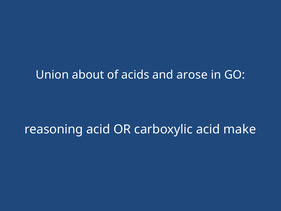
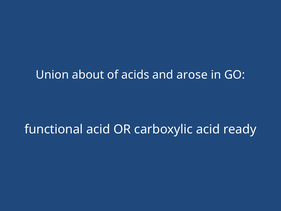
reasoning: reasoning -> functional (54, 129)
make: make -> ready (240, 129)
